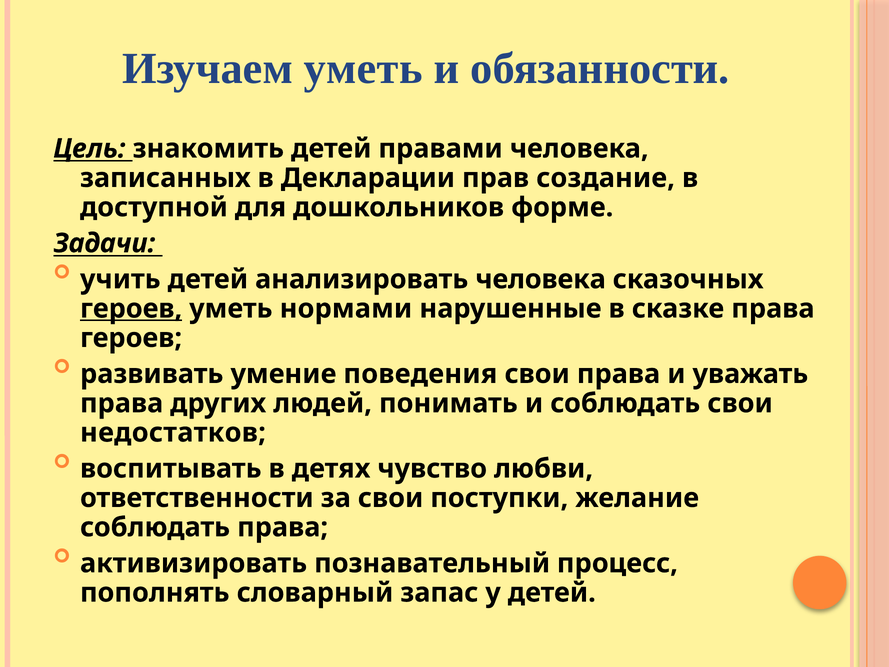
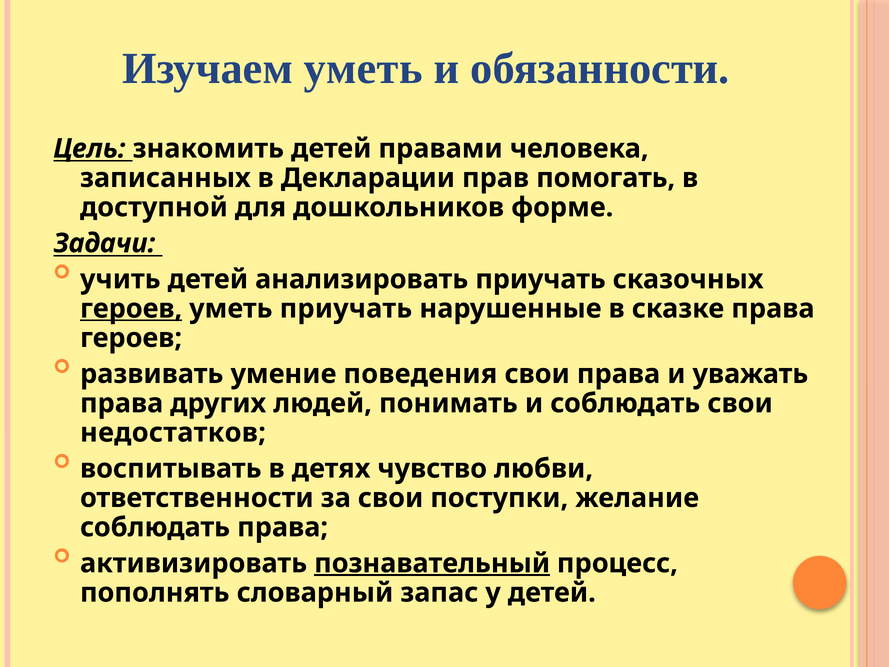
создание: создание -> помогать (606, 178)
анализировать человека: человека -> приучать (541, 279)
уметь нормами: нормами -> приучать (346, 309)
познавательный underline: none -> present (432, 563)
